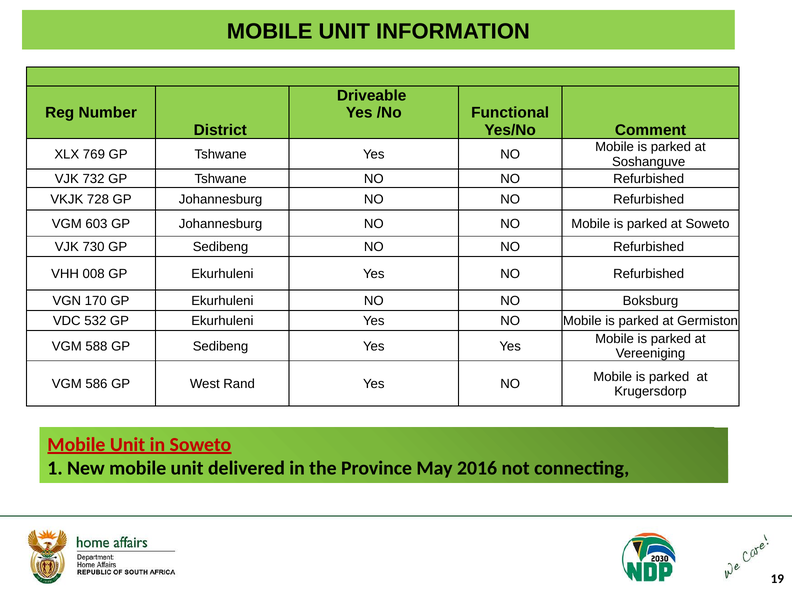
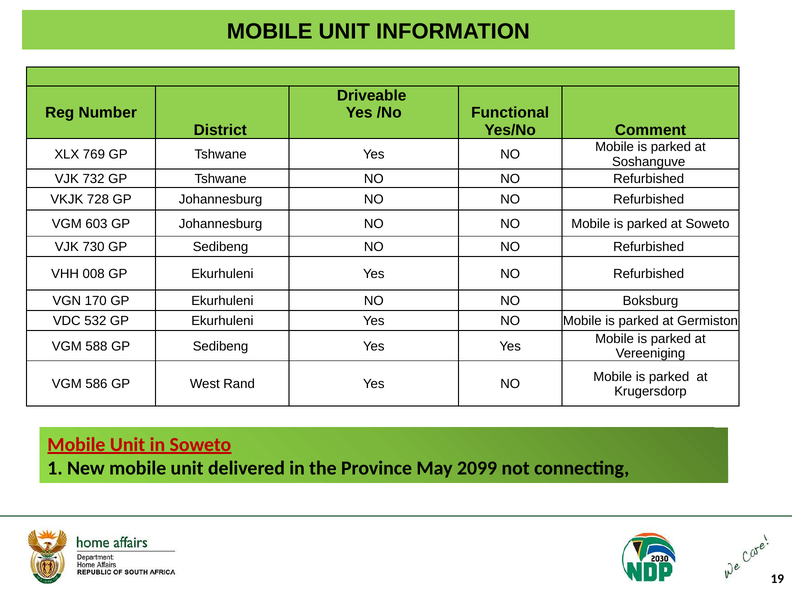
2016: 2016 -> 2099 (477, 468)
